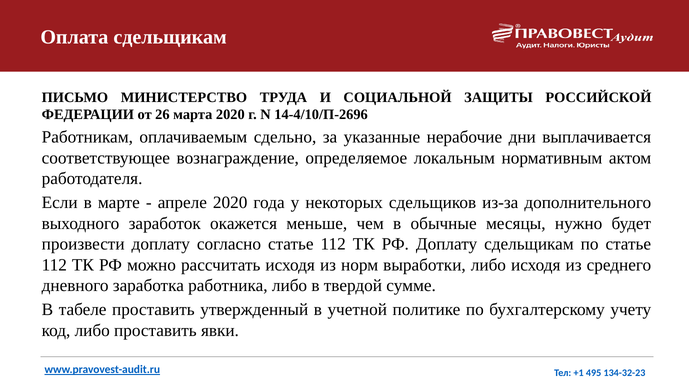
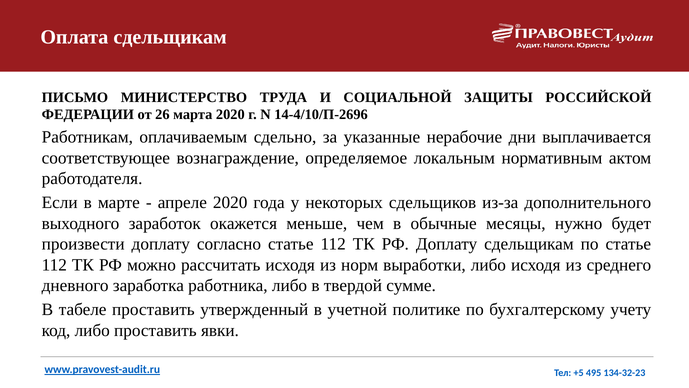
+1: +1 -> +5 (579, 372)
